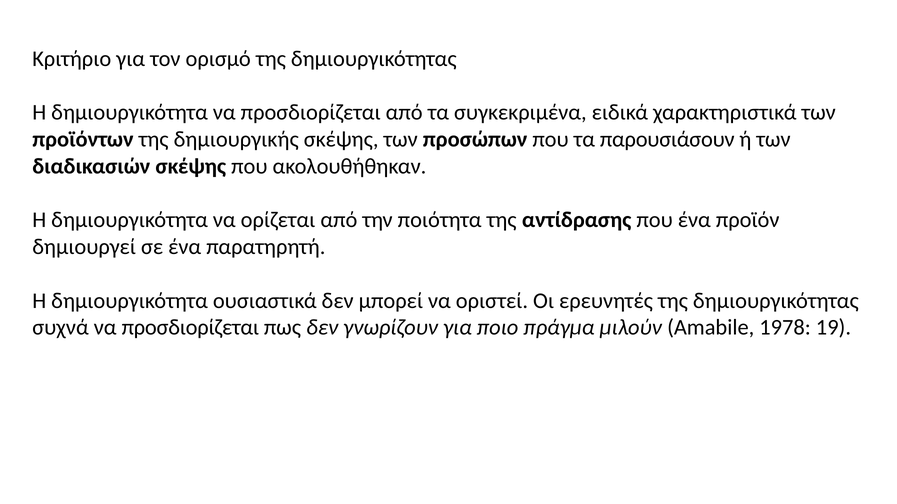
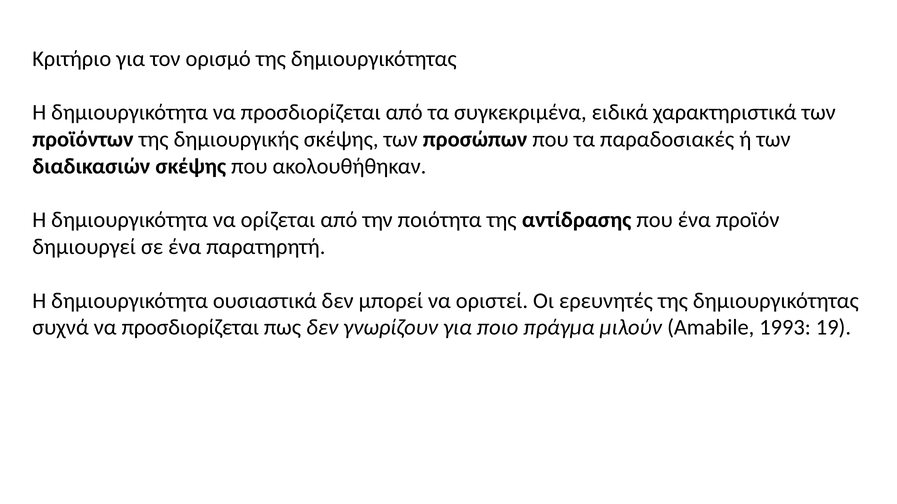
παρουσιάσουν: παρουσιάσουν -> παραδοσιακές (667, 140)
1978: 1978 -> 1993 (785, 328)
